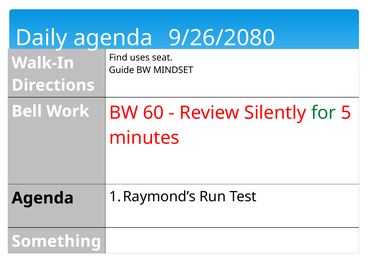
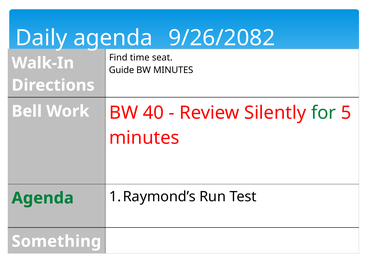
9/26/2080: 9/26/2080 -> 9/26/2082 (222, 38)
uses: uses -> time (140, 58)
BW MINDSET: MINDSET -> MINUTES (173, 70)
60: 60 -> 40 (153, 113)
Agenda colour: black -> green (43, 198)
